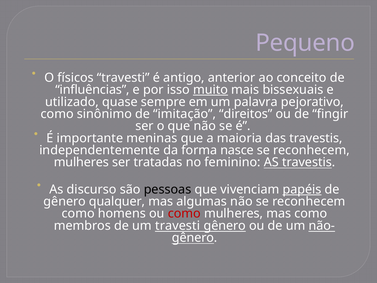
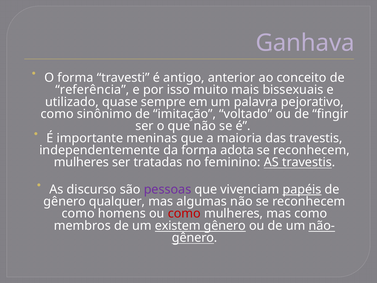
Pequeno: Pequeno -> Ganhava (305, 43)
O físicos: físicos -> forma (75, 78)
influências: influências -> referência (92, 90)
muito underline: present -> none (210, 90)
direitos: direitos -> voltado (246, 114)
nasce: nasce -> adota (237, 150)
pessoas colour: black -> purple (168, 189)
um travesti: travesti -> existem (178, 225)
